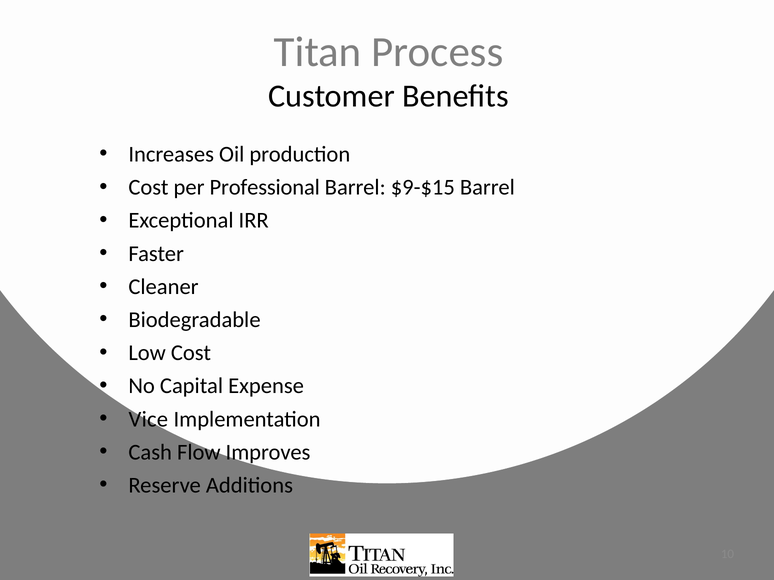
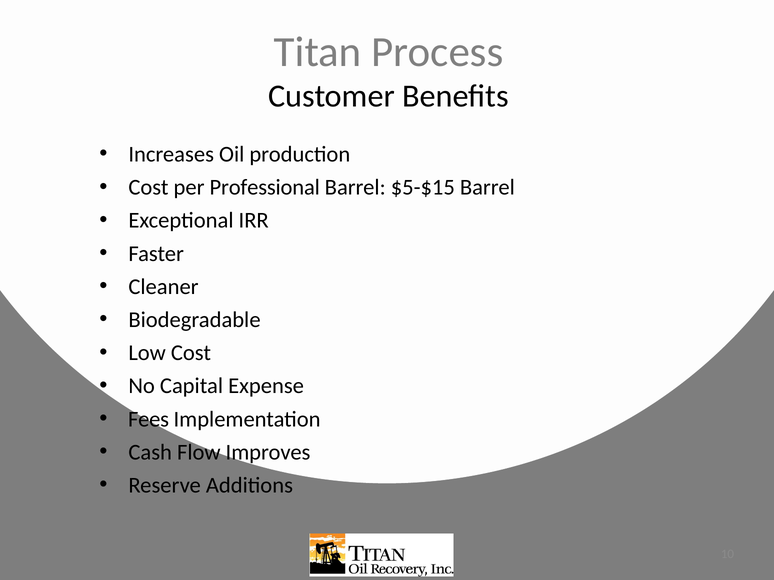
$9-$15: $9-$15 -> $5-$15 (423, 188)
Vice: Vice -> Fees (149, 419)
